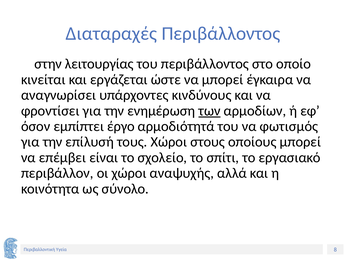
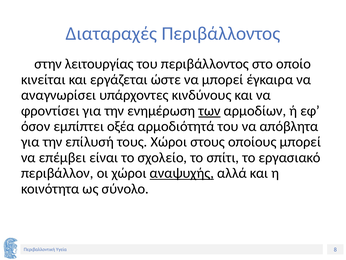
έργο: έργο -> οξέα (121, 126)
φωτισμός: φωτισμός -> απόβλητα (289, 126)
αναψυχής underline: none -> present (182, 173)
